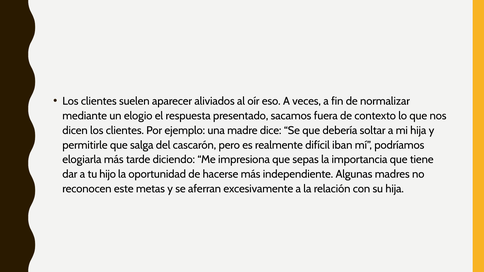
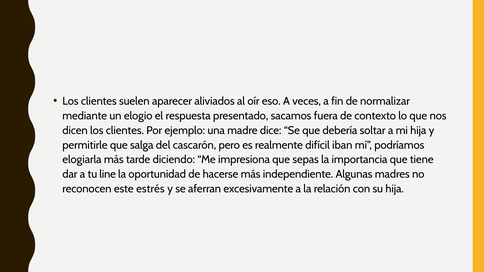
hijo: hijo -> line (108, 174)
metas: metas -> estrés (150, 189)
